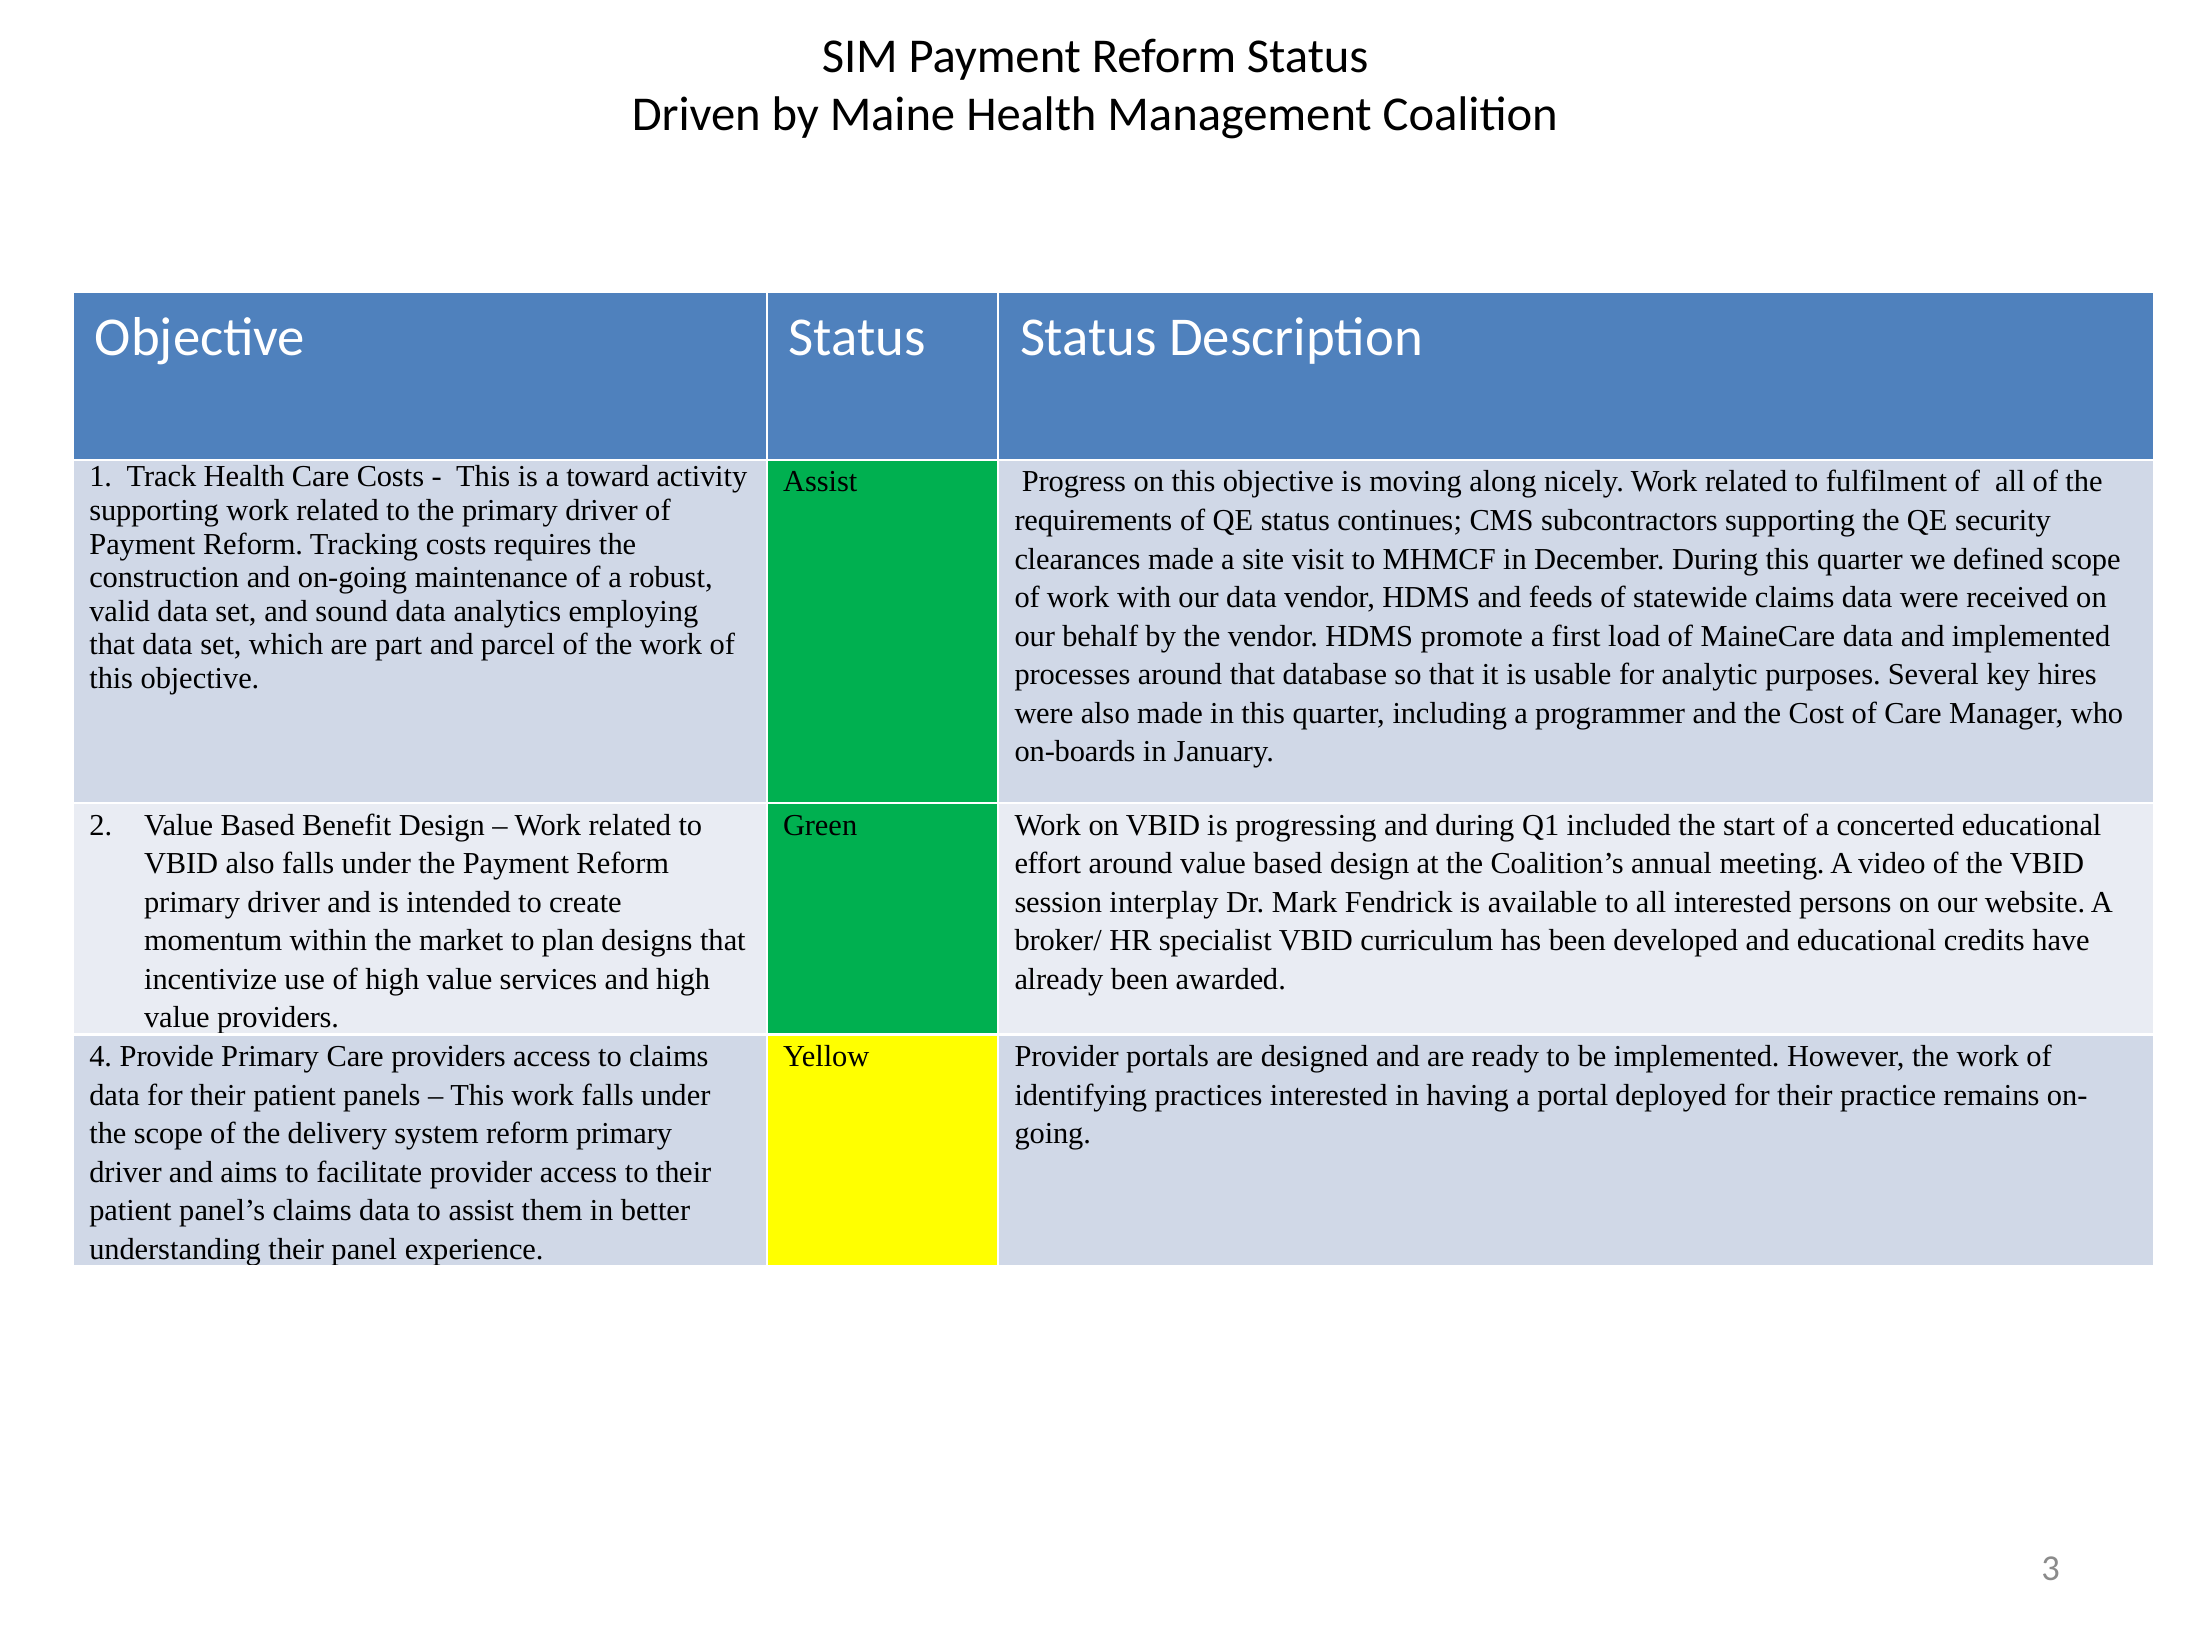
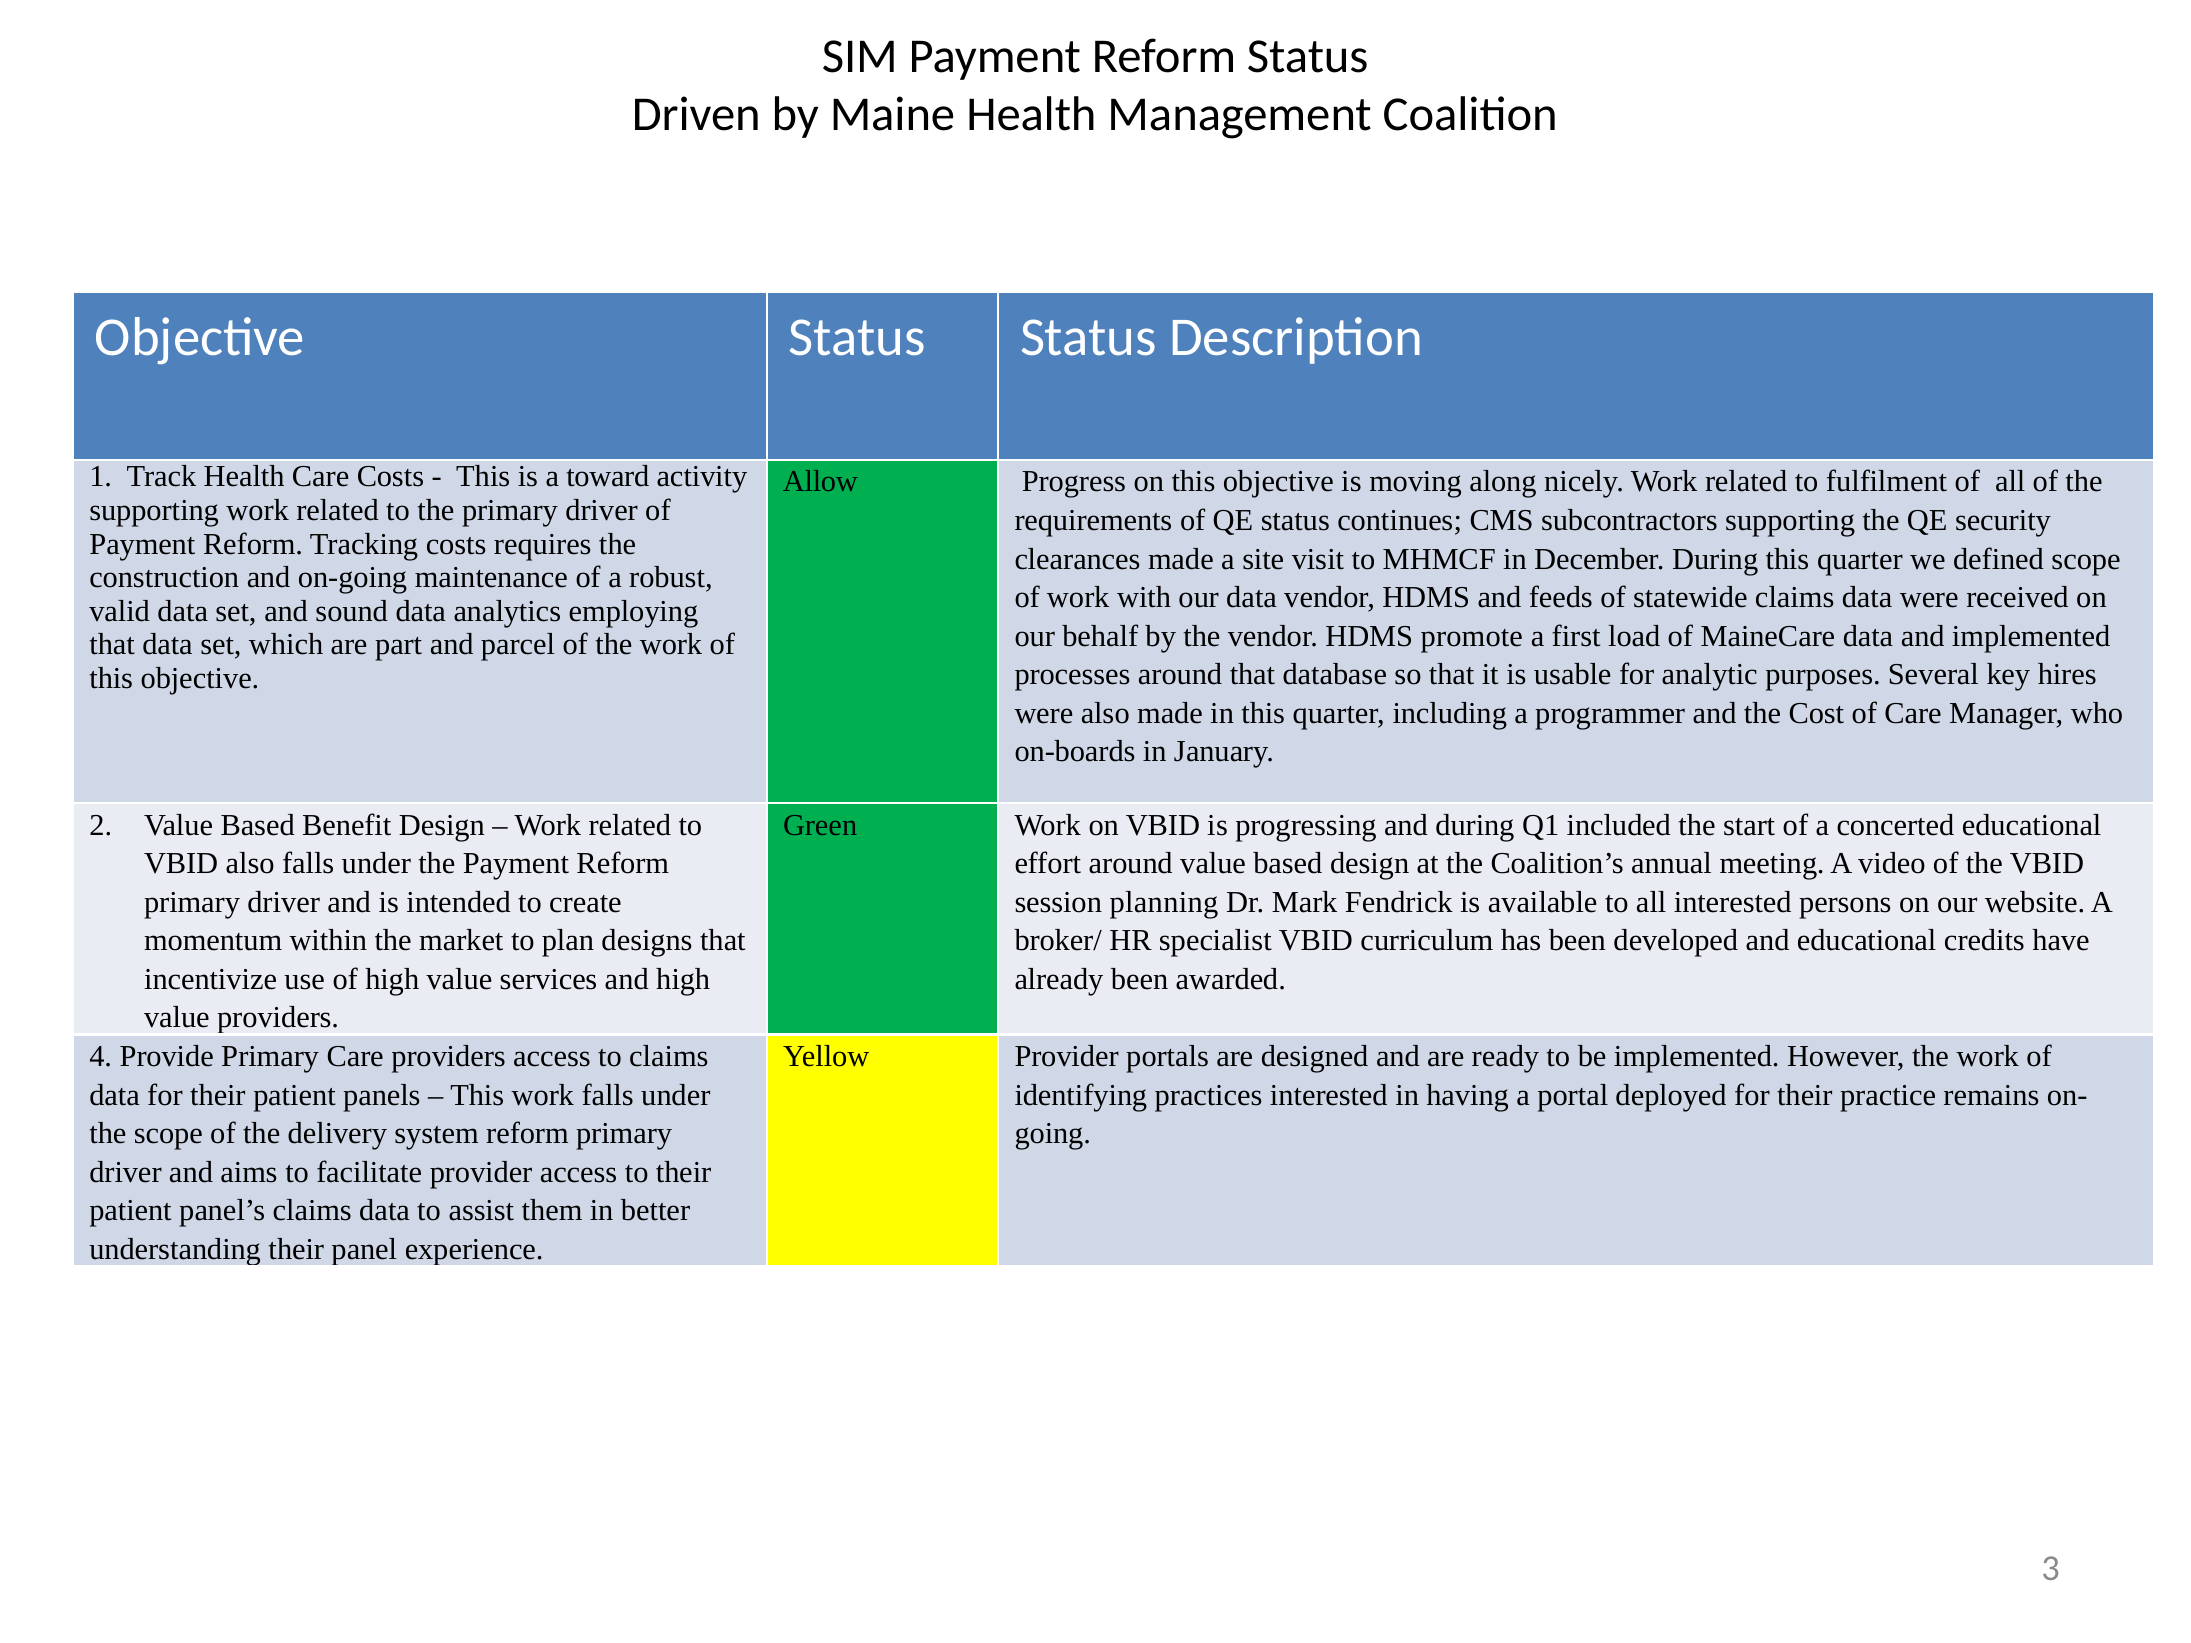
Assist: Assist -> Allow (820, 482)
interplay: interplay -> planning (1164, 902)
